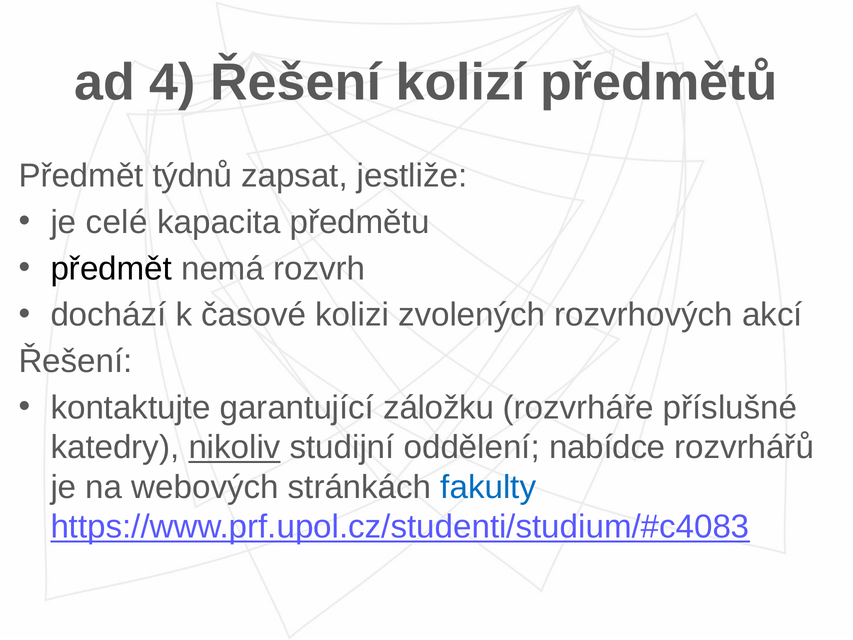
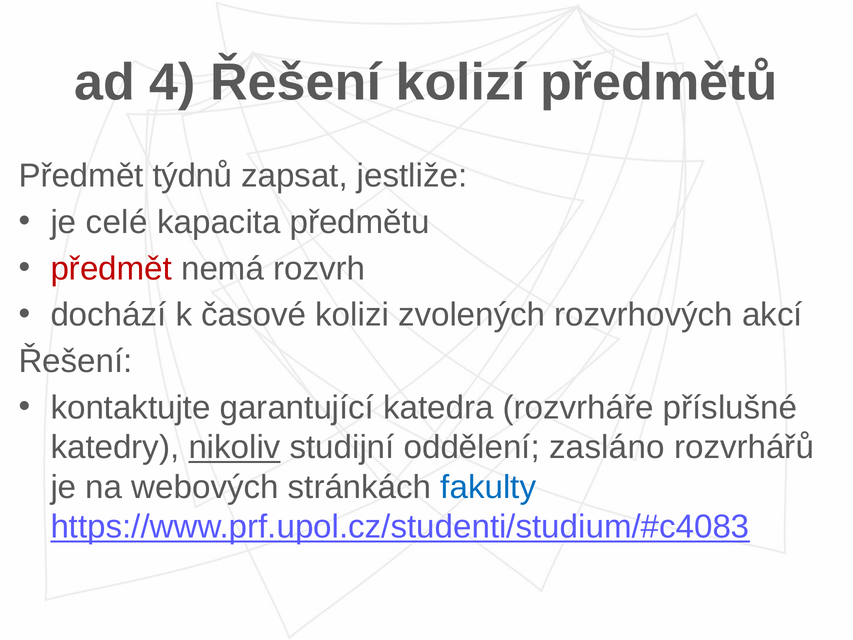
předmět colour: black -> red (111, 268)
záložku: záložku -> katedra (439, 408)
nabídce: nabídce -> zasláno (607, 447)
